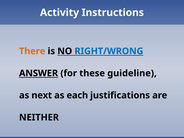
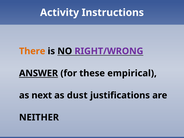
RIGHT/WRONG colour: blue -> purple (109, 51)
guideline: guideline -> empirical (132, 73)
each: each -> dust (77, 95)
